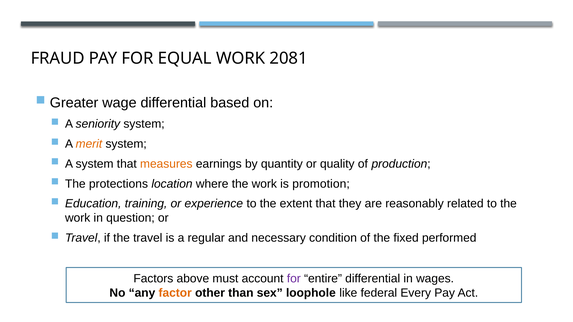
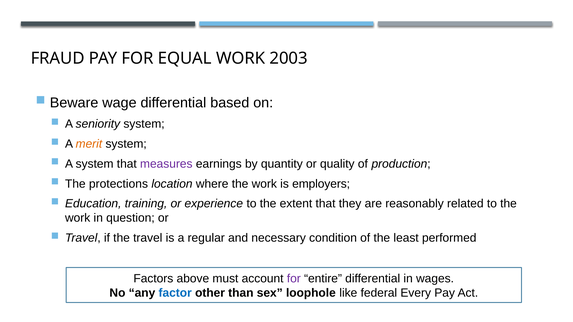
2081: 2081 -> 2003 (289, 59)
Greater: Greater -> Beware (74, 103)
measures colour: orange -> purple (166, 164)
promotion: promotion -> employers (321, 184)
fixed: fixed -> least (406, 238)
factor colour: orange -> blue (175, 293)
